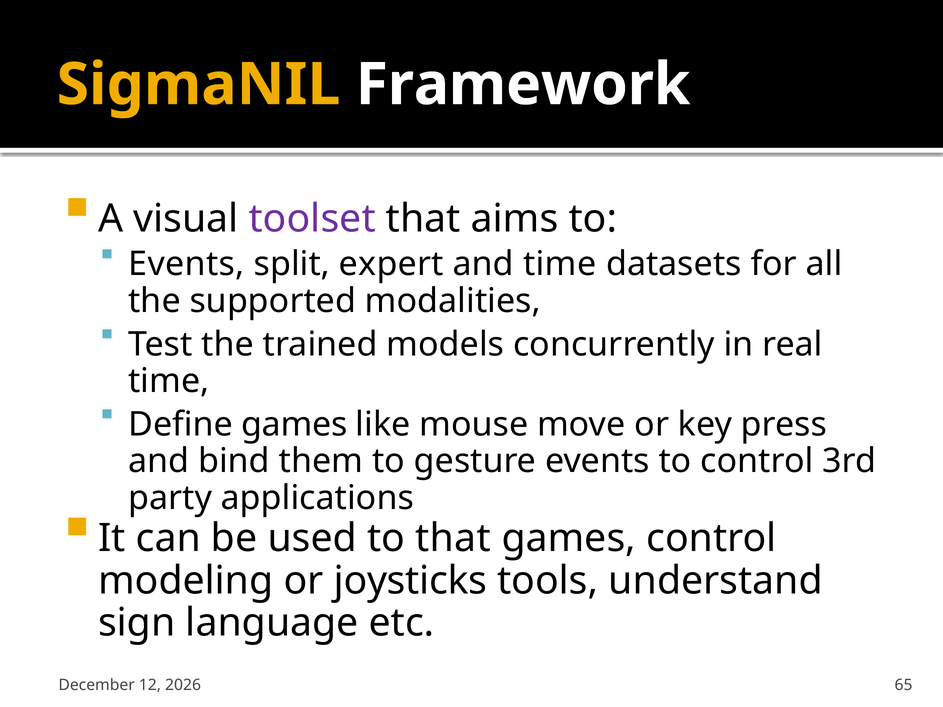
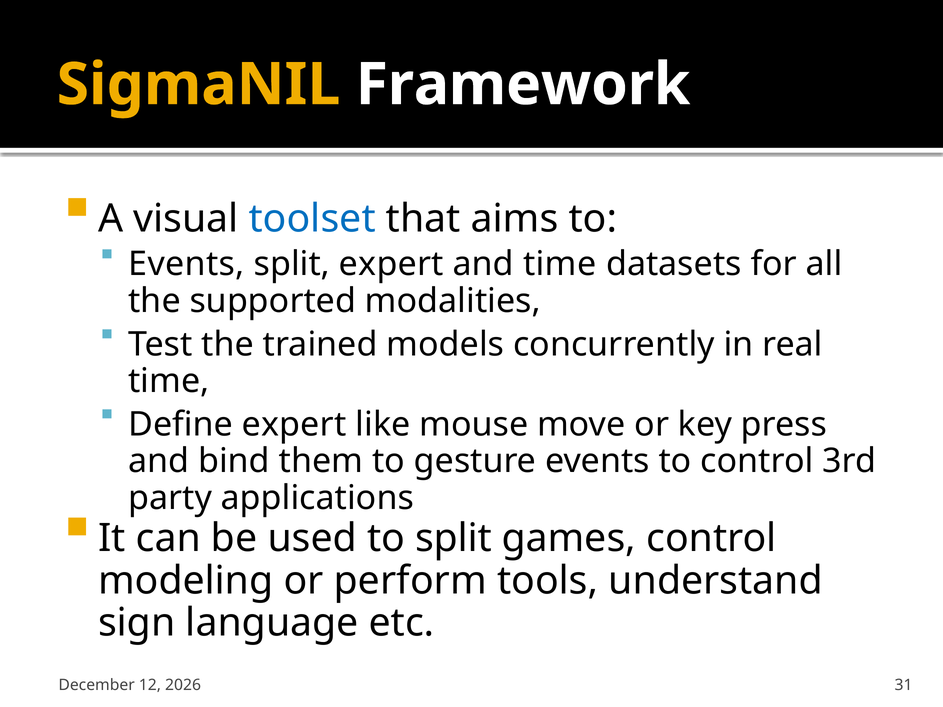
toolset colour: purple -> blue (312, 219)
Define games: games -> expert (294, 425)
to that: that -> split (453, 538)
joysticks: joysticks -> perform (410, 581)
65: 65 -> 31 (904, 685)
